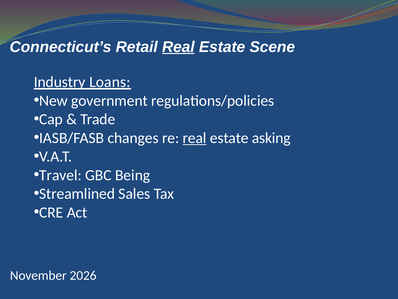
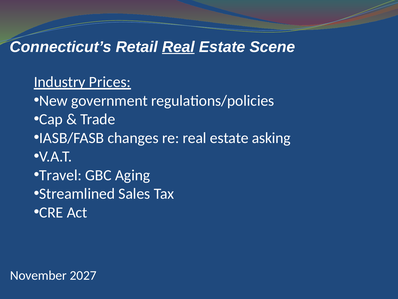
Loans: Loans -> Prices (110, 82)
real underline: present -> none (195, 138)
Being: Being -> Aging (133, 175)
2026: 2026 -> 2027 (83, 275)
